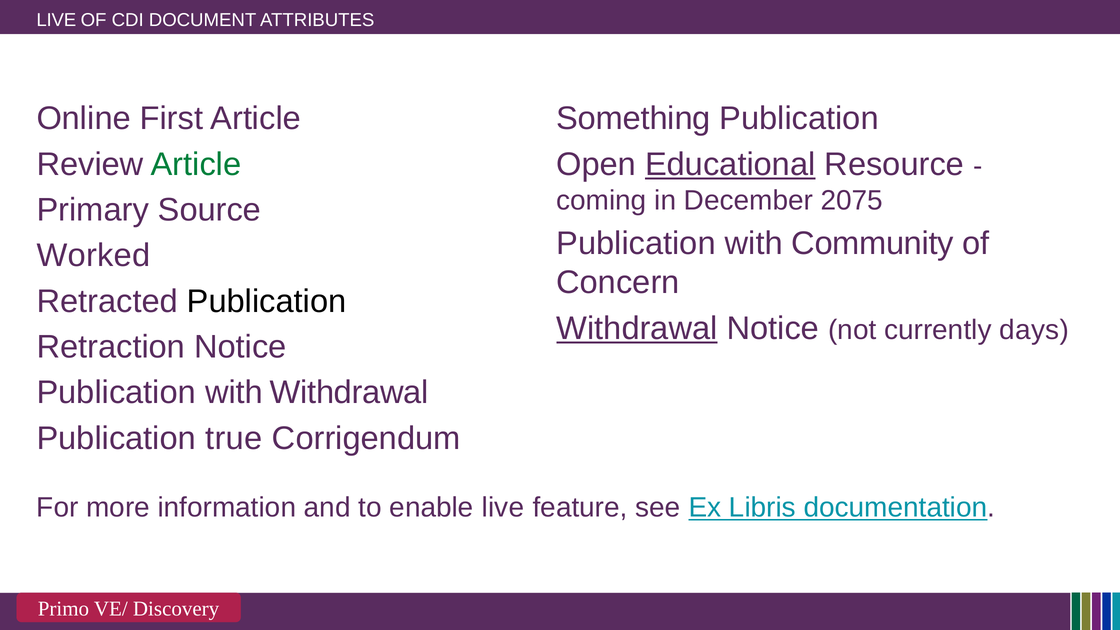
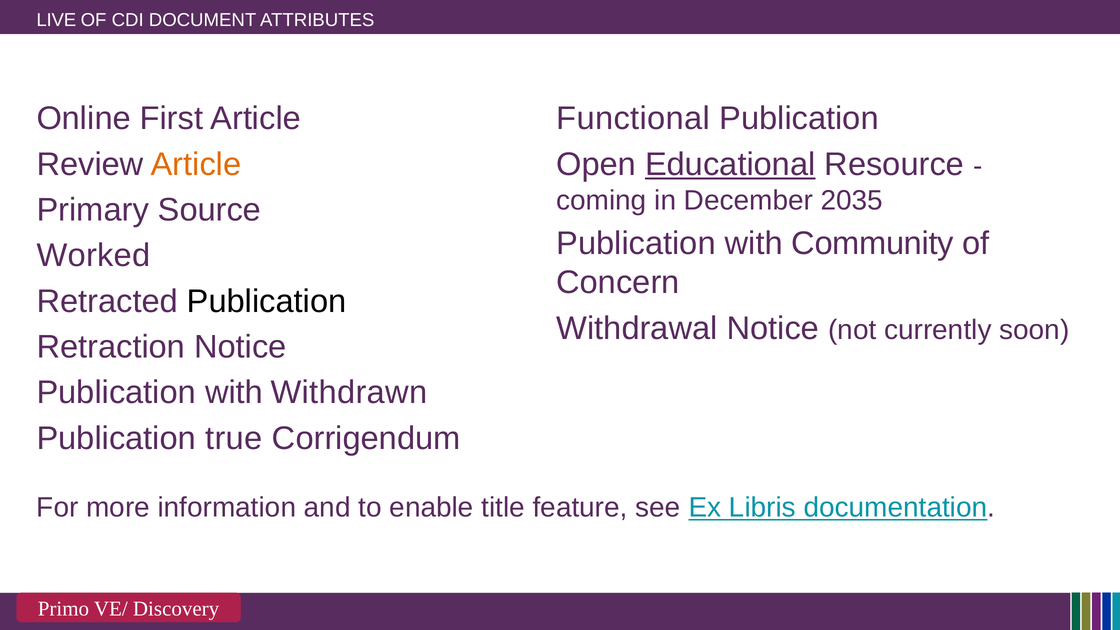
Something: Something -> Functional (633, 119)
Article colour: green -> orange (196, 164)
2075: 2075 -> 2035 (852, 200)
Withdrawal underline: present -> none (637, 328)
days: days -> soon (1034, 330)
with Withdrawal: Withdrawal -> Withdrawn (349, 393)
enable live: live -> title (503, 508)
